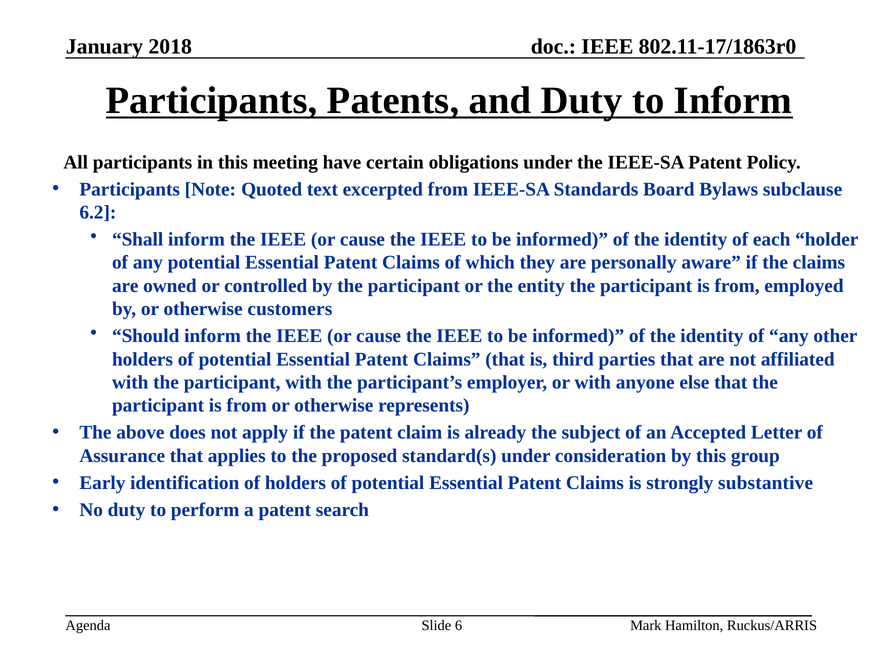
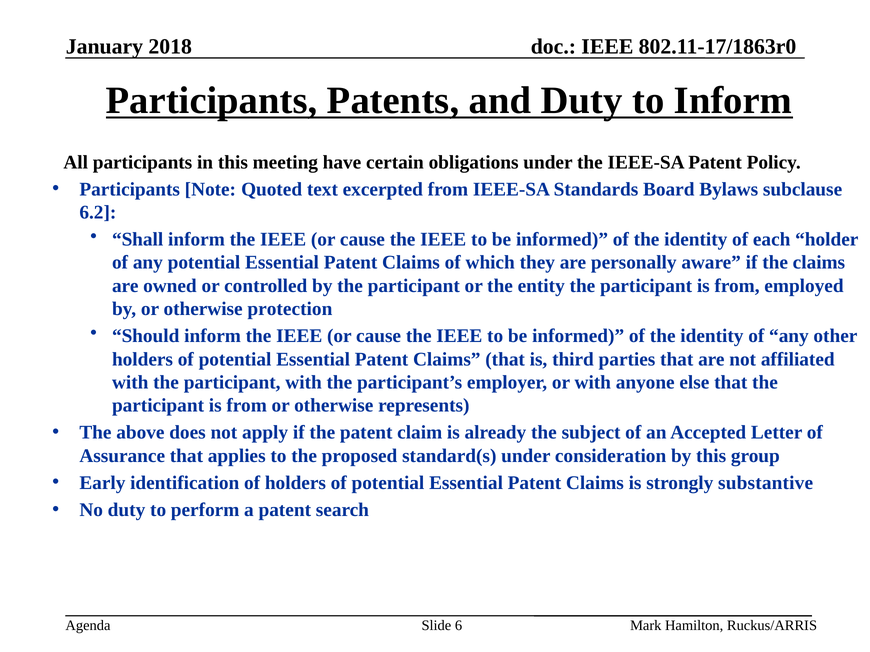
customers: customers -> protection (290, 309)
